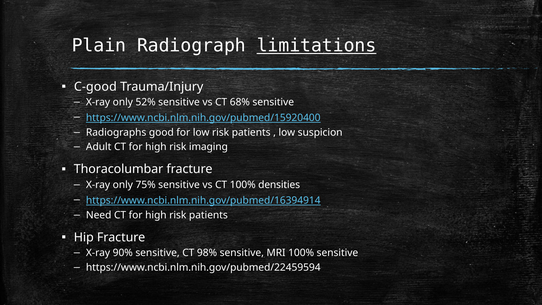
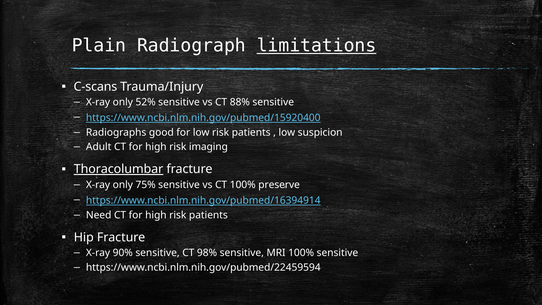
C-good: C-good -> C-scans (95, 87)
68%: 68% -> 88% (240, 102)
Thoracolumbar underline: none -> present (119, 169)
densities: densities -> preserve (279, 185)
